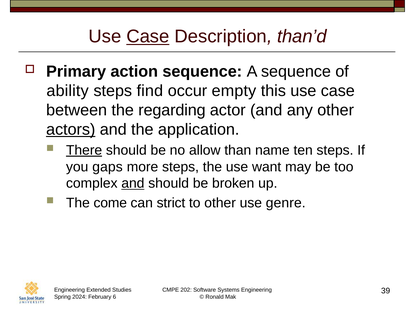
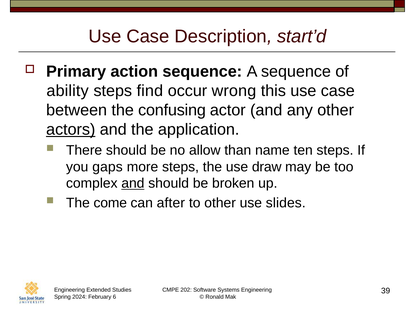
Case underline: present -> none (148, 37)
than’d: than’d -> start’d (302, 37)
empty: empty -> wrong (234, 91)
regarding: regarding -> confusing (172, 110)
There underline: present -> none (84, 150)
want: want -> draw (267, 167)
strict: strict -> after (171, 203)
genre: genre -> slides (286, 203)
